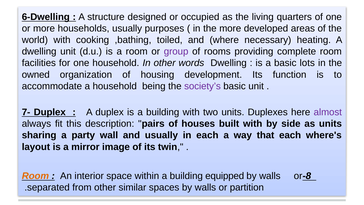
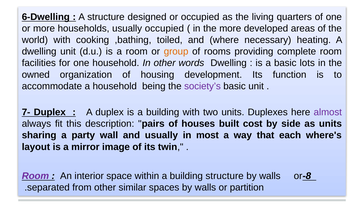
usually purposes: purposes -> occupied (164, 28)
group colour: purple -> orange (176, 51)
built with: with -> cost (253, 124)
in each: each -> most (207, 135)
Room colour: orange -> purple (35, 176)
building equipped: equipped -> structure (225, 176)
